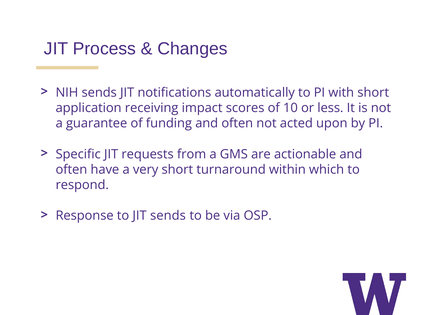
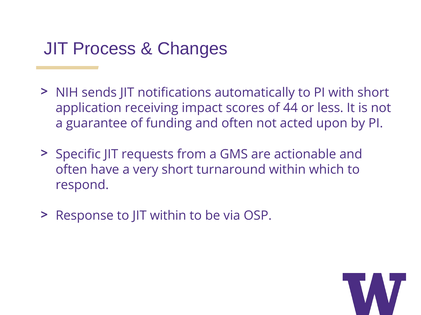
10: 10 -> 44 (290, 108)
JIT sends: sends -> within (168, 216)
